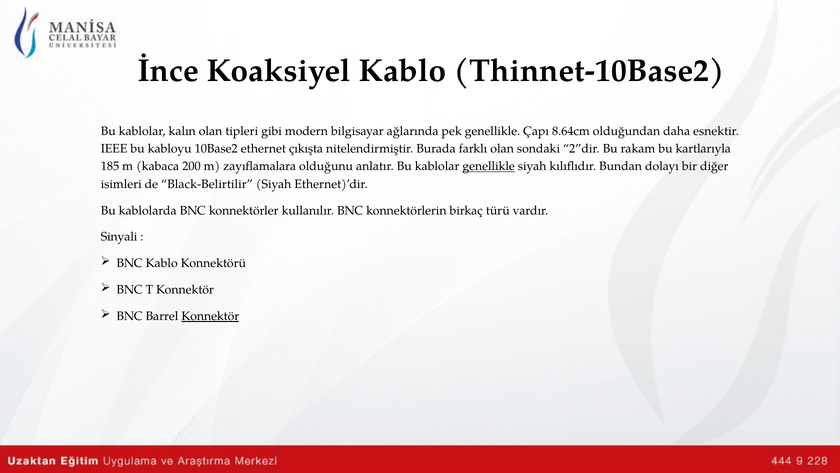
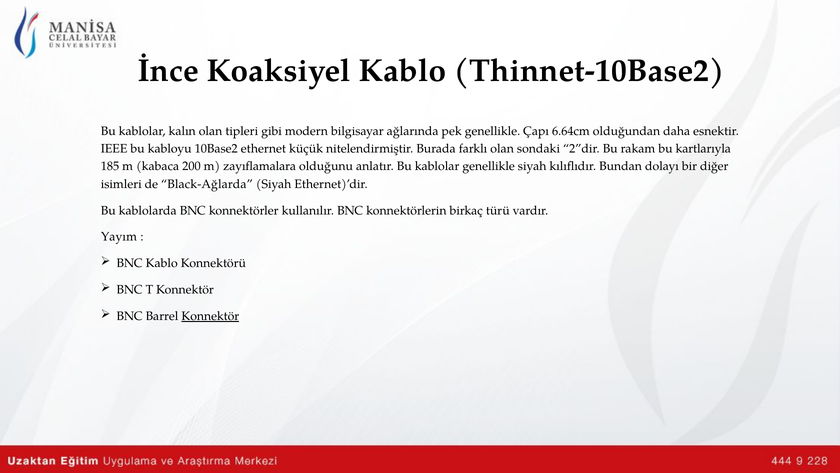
8.64cm: 8.64cm -> 6.64cm (571, 131)
çıkışta: çıkışta -> küçük (306, 149)
genellikle underline: present -> none (489, 166)
Black-Belirtilir: Black-Belirtilir -> Black-Ağlarda (207, 184)
Sinyali: Sinyali -> Yayım (119, 237)
